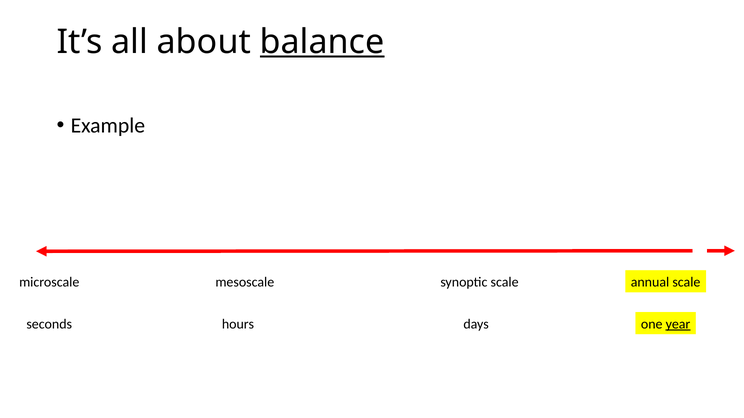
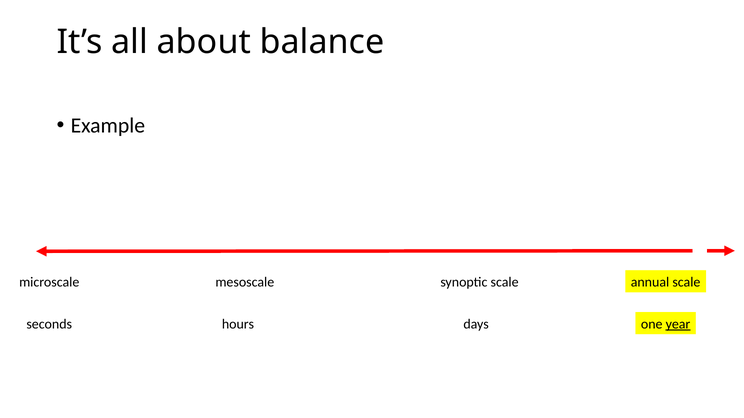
balance underline: present -> none (322, 42)
